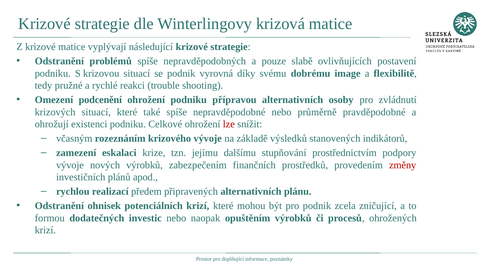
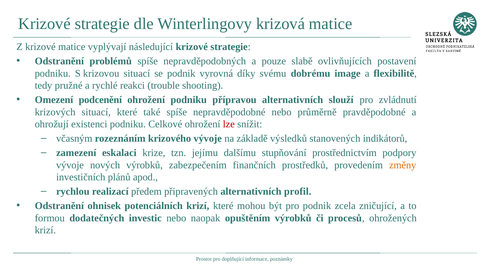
osoby: osoby -> slouží (341, 100)
změny colour: red -> orange (403, 165)
plánu: plánu -> profil (298, 192)
